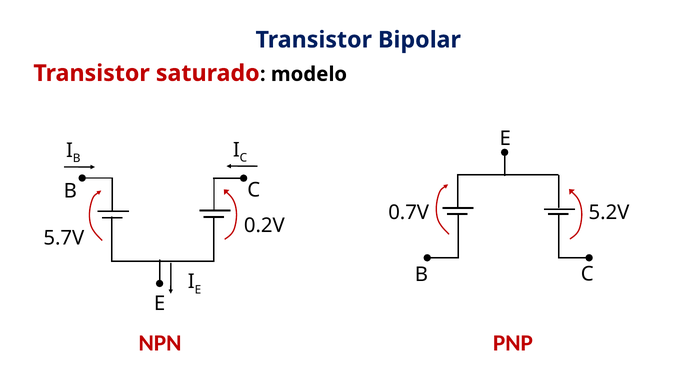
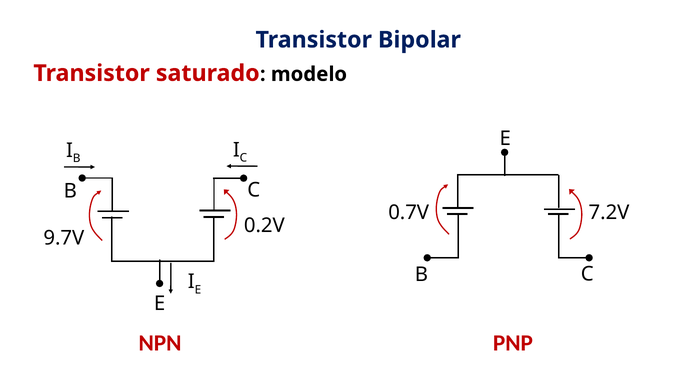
5.2V: 5.2V -> 7.2V (609, 213)
5.7V: 5.7V -> 9.7V (64, 238)
